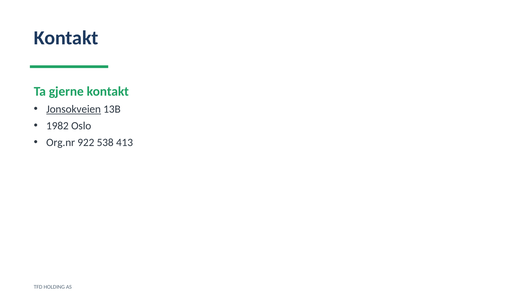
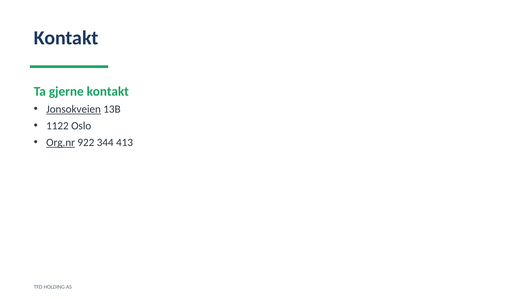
1982: 1982 -> 1122 (57, 126)
Org.nr underline: none -> present (61, 142)
538: 538 -> 344 (105, 142)
